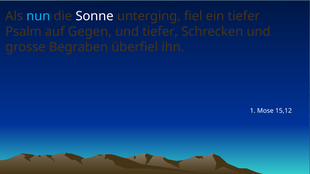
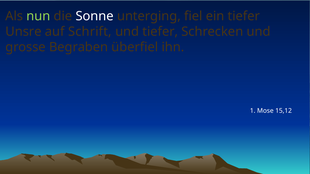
nun colour: light blue -> light green (38, 16)
Psalm: Psalm -> Unsre (23, 32)
Gegen: Gegen -> Schrift (90, 32)
